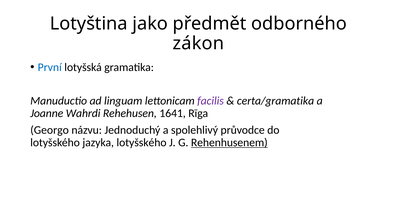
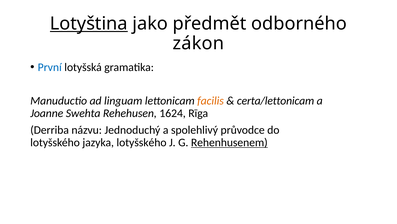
Lotyština underline: none -> present (89, 24)
facilis colour: purple -> orange (211, 100)
certa/gramatika: certa/gramatika -> certa/lettonicam (276, 100)
Wahrdi: Wahrdi -> Swehta (83, 113)
1641: 1641 -> 1624 (173, 113)
Georgo: Georgo -> Derriba (50, 130)
